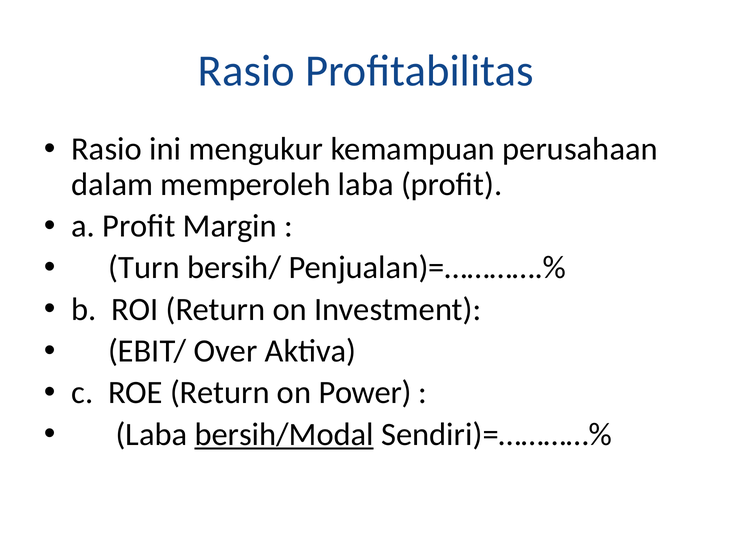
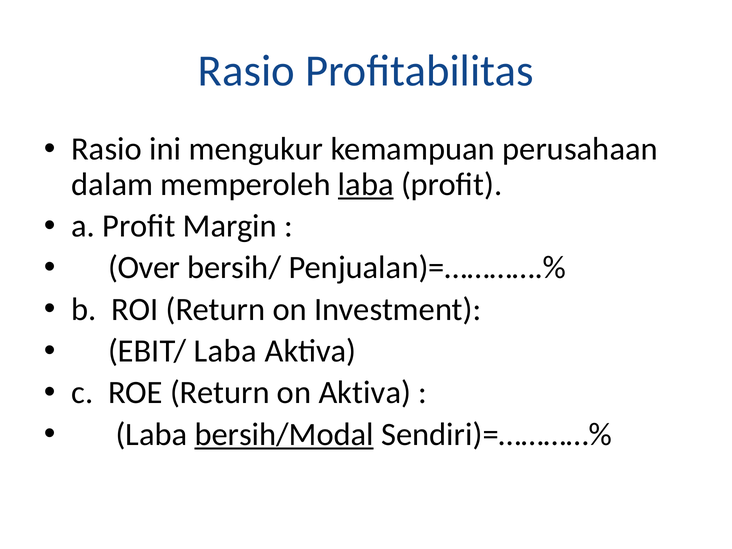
laba underline: none -> present (366, 184)
Turn: Turn -> Over (144, 268)
EBIT/ Over: Over -> Laba (225, 351)
on Power: Power -> Aktiva (365, 393)
